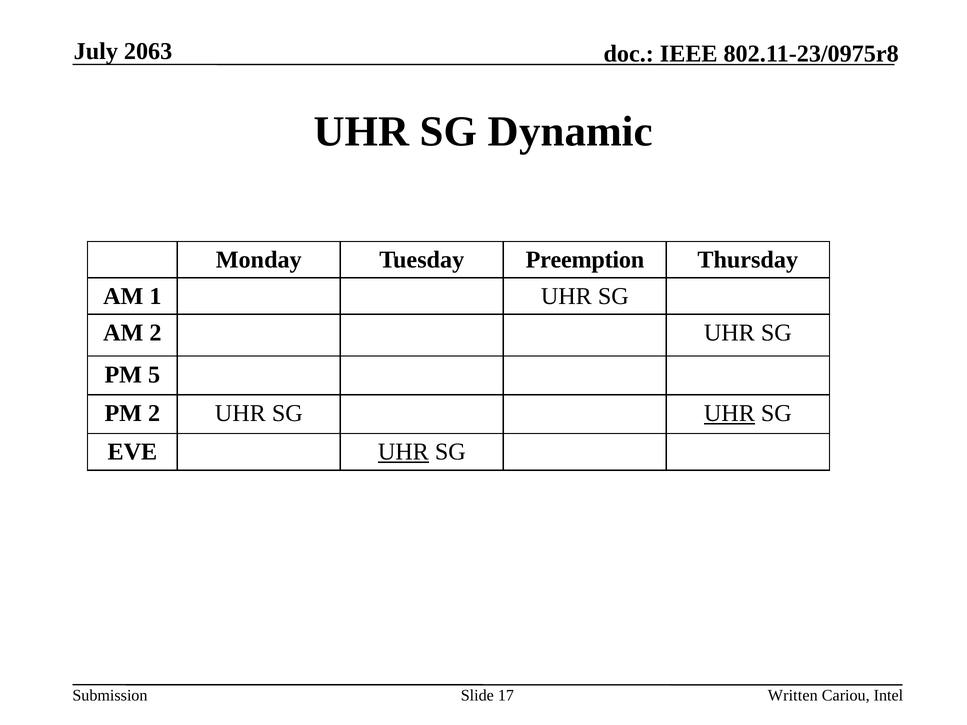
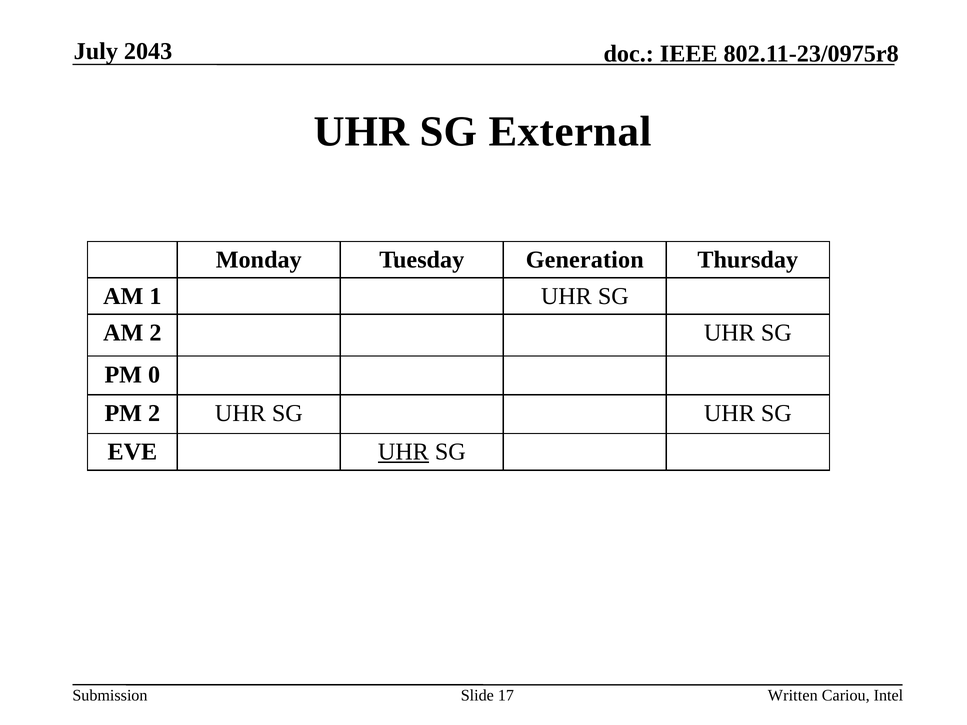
2063: 2063 -> 2043 (148, 51)
Dynamic: Dynamic -> External (570, 132)
Preemption: Preemption -> Generation (585, 260)
5: 5 -> 0 (154, 375)
UHR underline: present -> none (729, 413)
